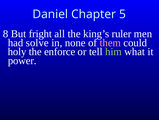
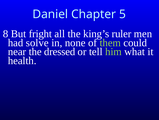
them colour: pink -> light green (110, 42)
holy: holy -> near (17, 51)
enforce: enforce -> dressed (60, 51)
power: power -> health (22, 60)
